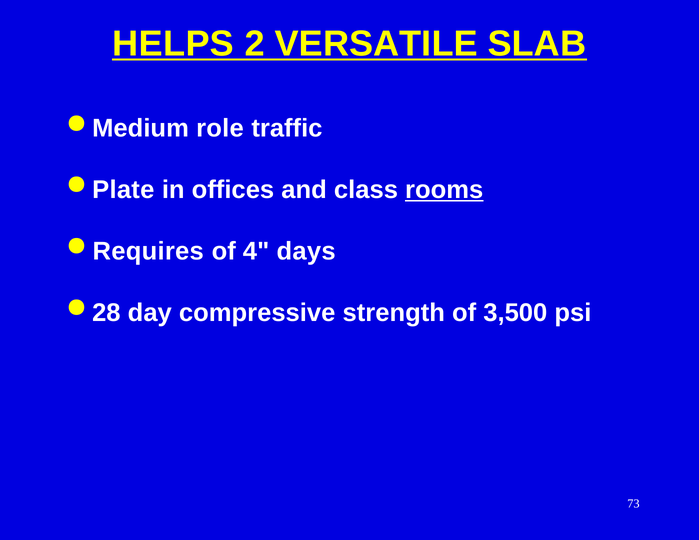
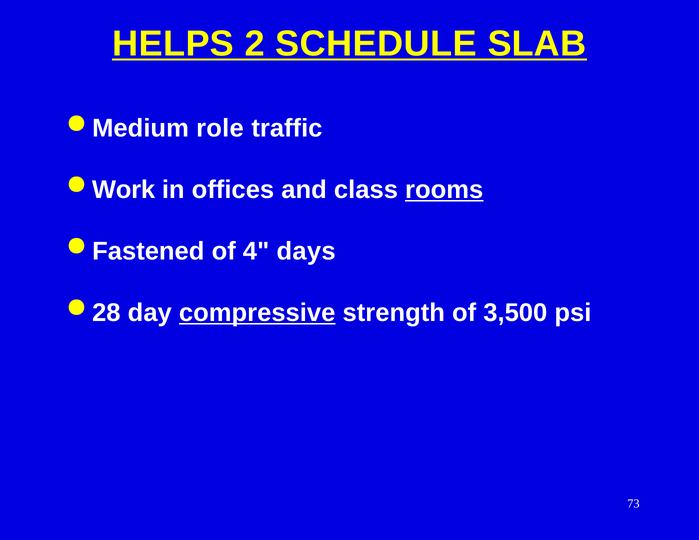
VERSATILE: VERSATILE -> SCHEDULE (376, 44)
Plate: Plate -> Work (124, 190)
Requires: Requires -> Fastened (148, 251)
compressive underline: none -> present (257, 313)
